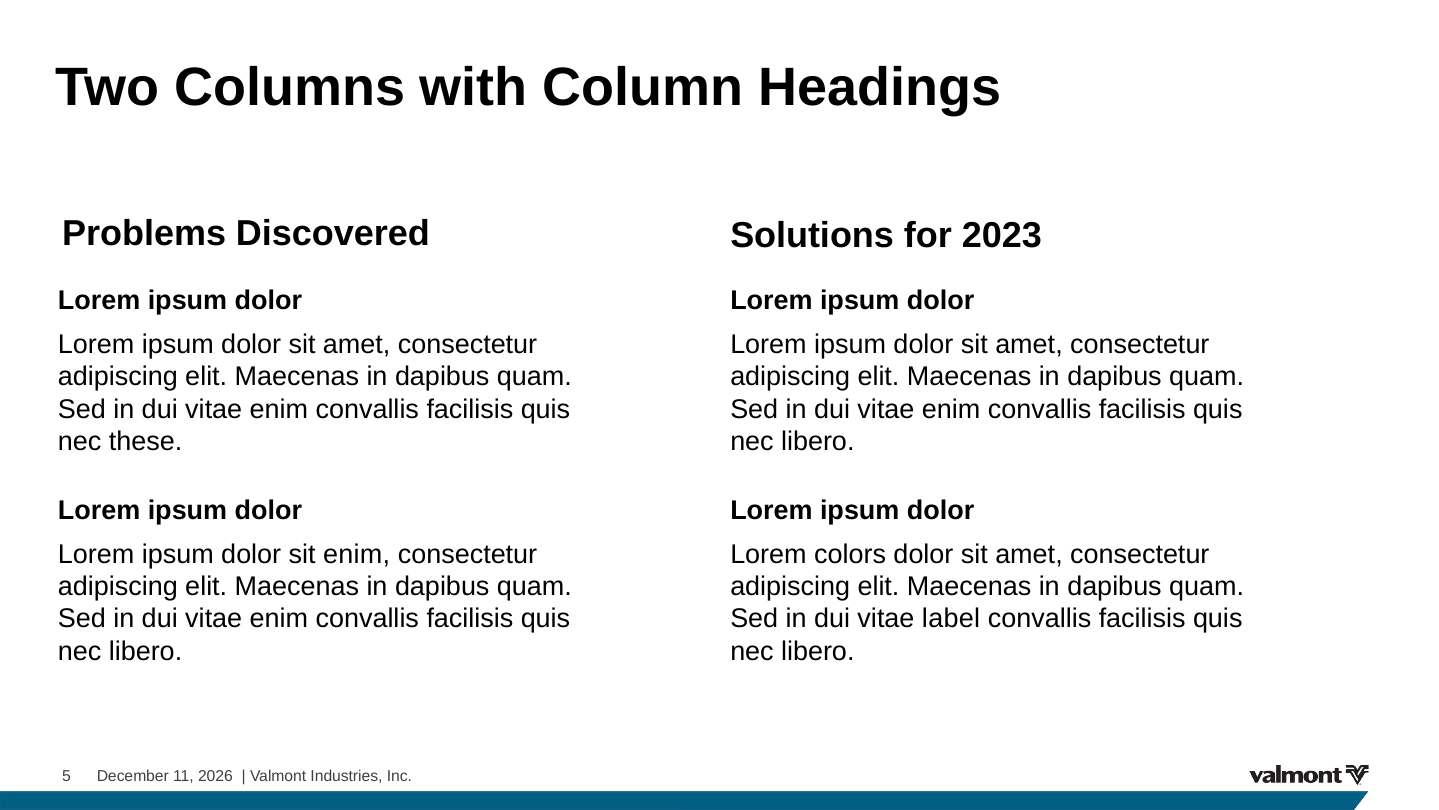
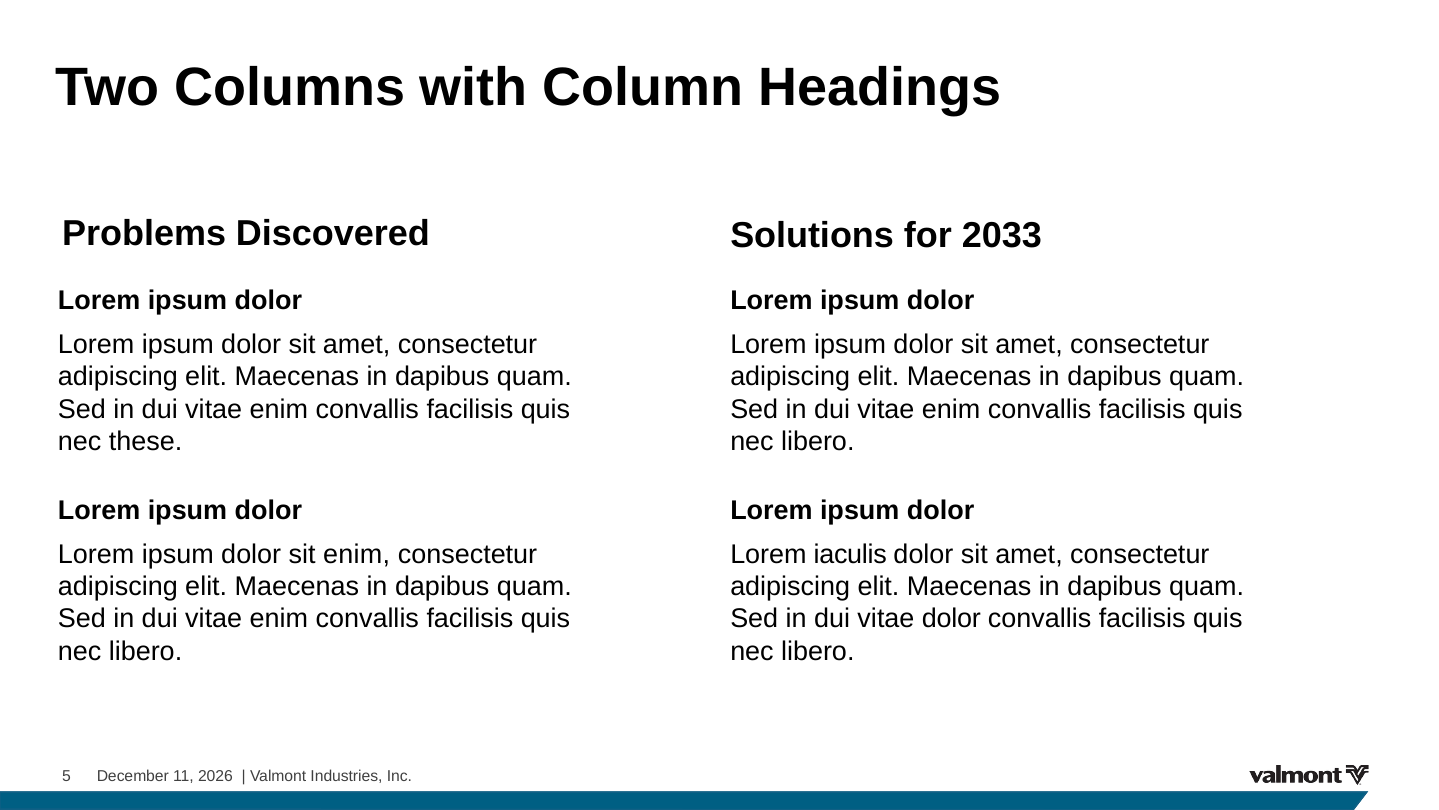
2023: 2023 -> 2033 (1002, 236)
colors: colors -> iaculis (850, 554)
vitae label: label -> dolor (951, 619)
